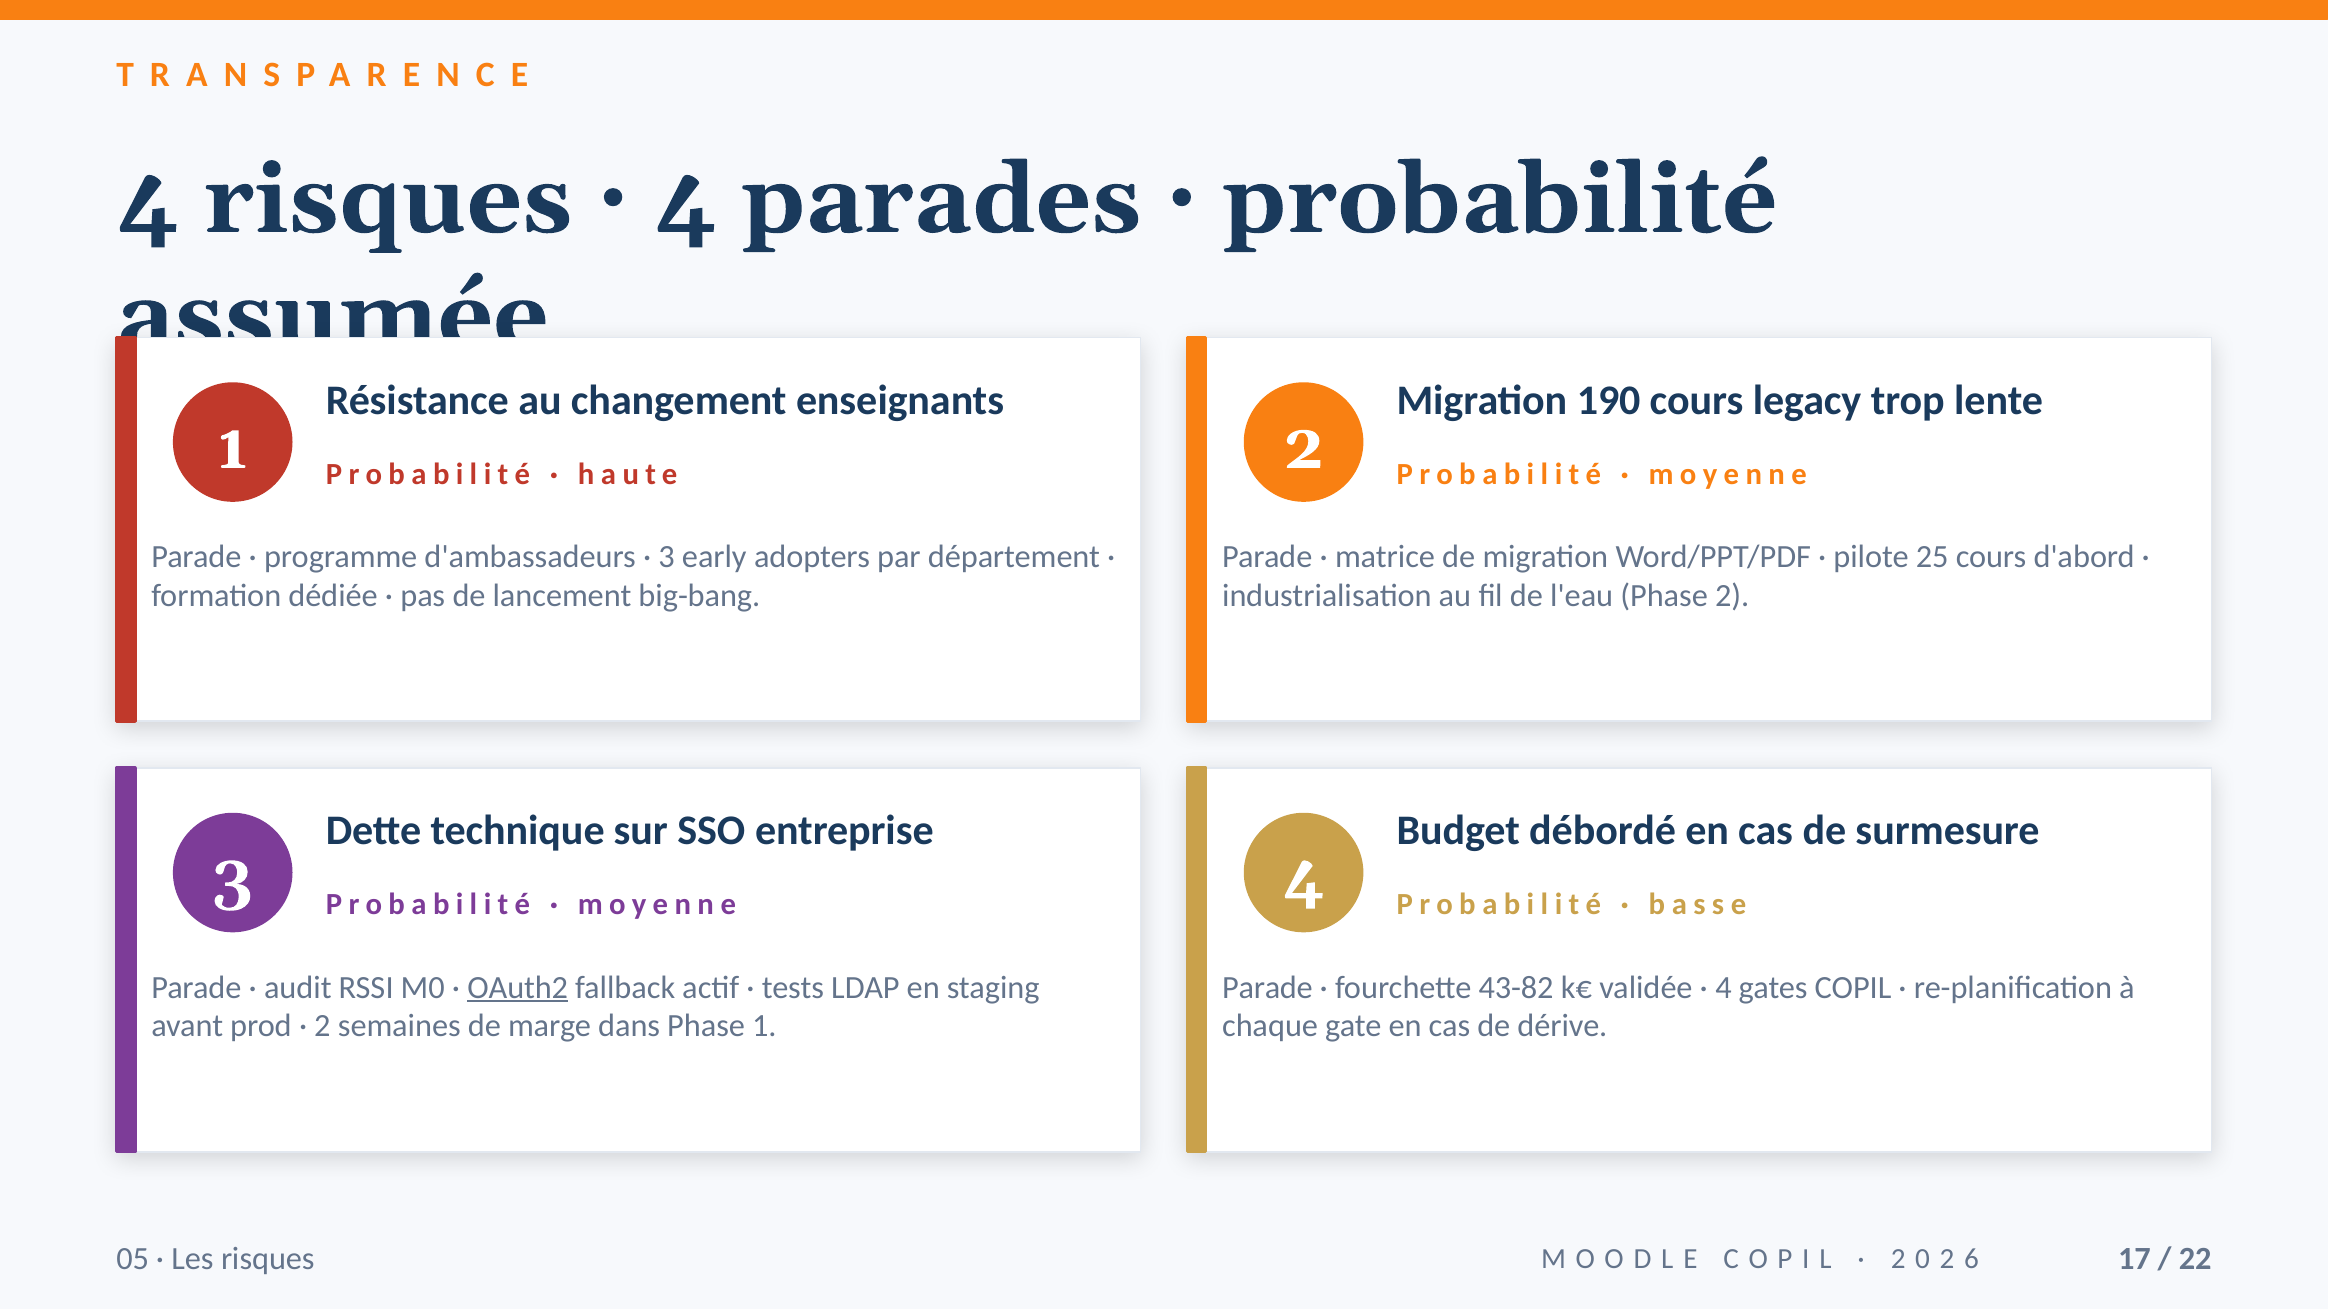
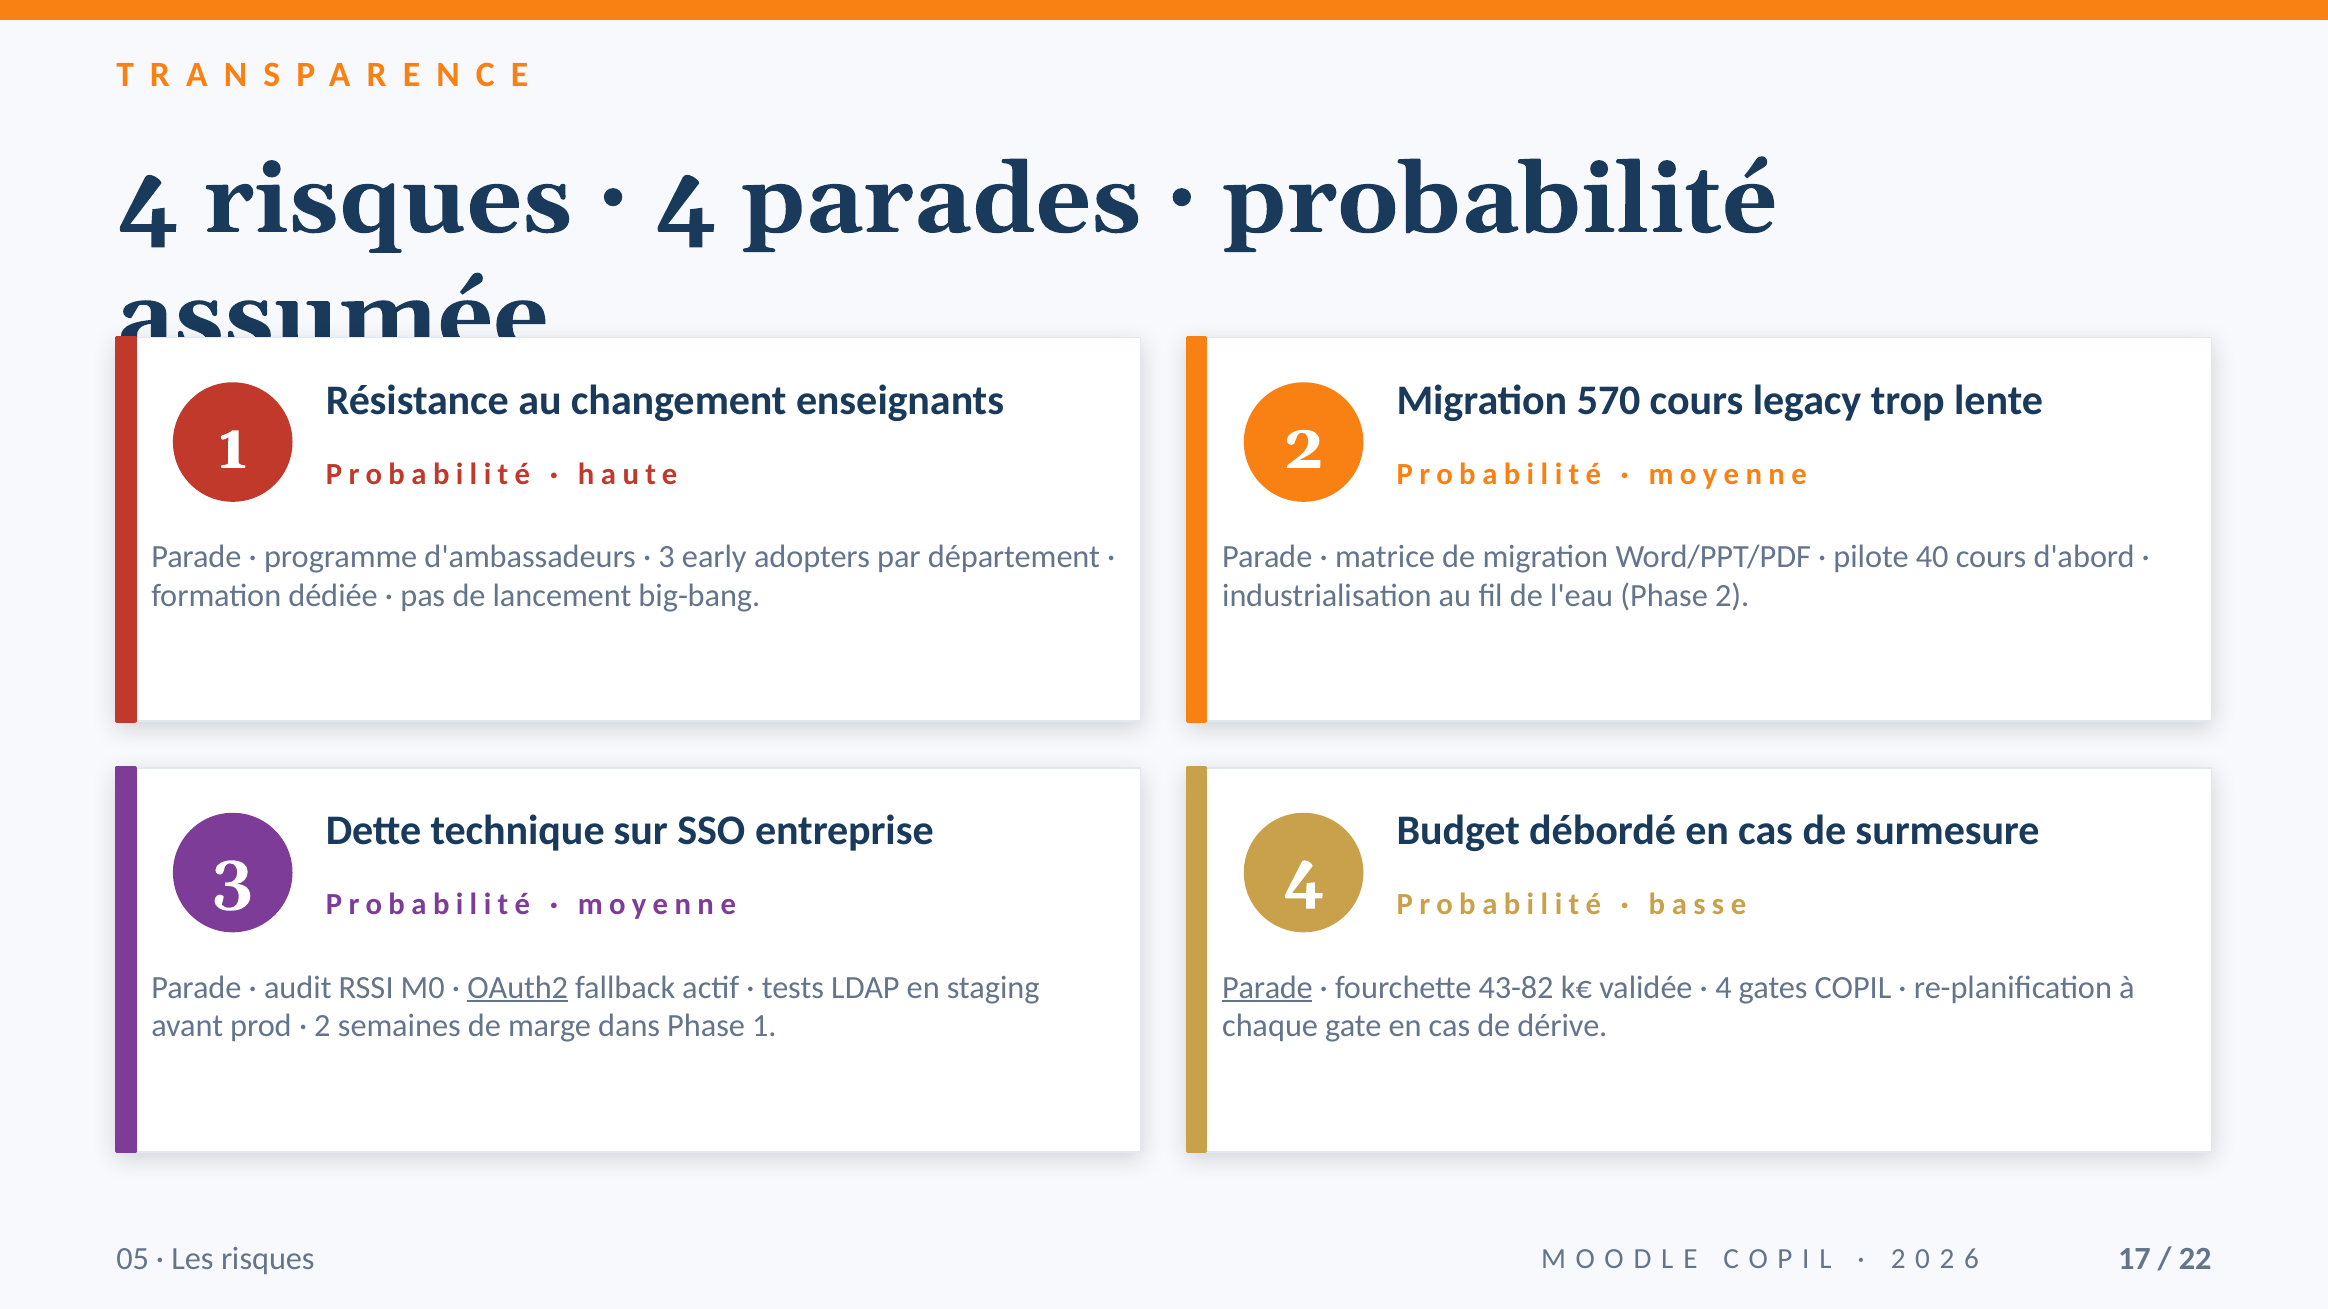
190: 190 -> 570 (1609, 401)
25: 25 -> 40 (1932, 557)
Parade underline: none -> present (1267, 988)
